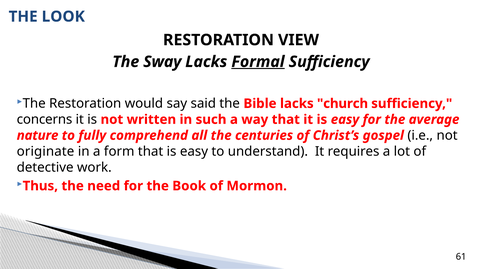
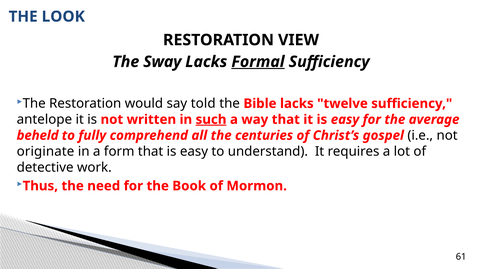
said: said -> told (203, 104)
church: church -> twelve (342, 104)
concerns: concerns -> antelope (44, 119)
such underline: none -> present (211, 119)
nature: nature -> beheld (38, 135)
